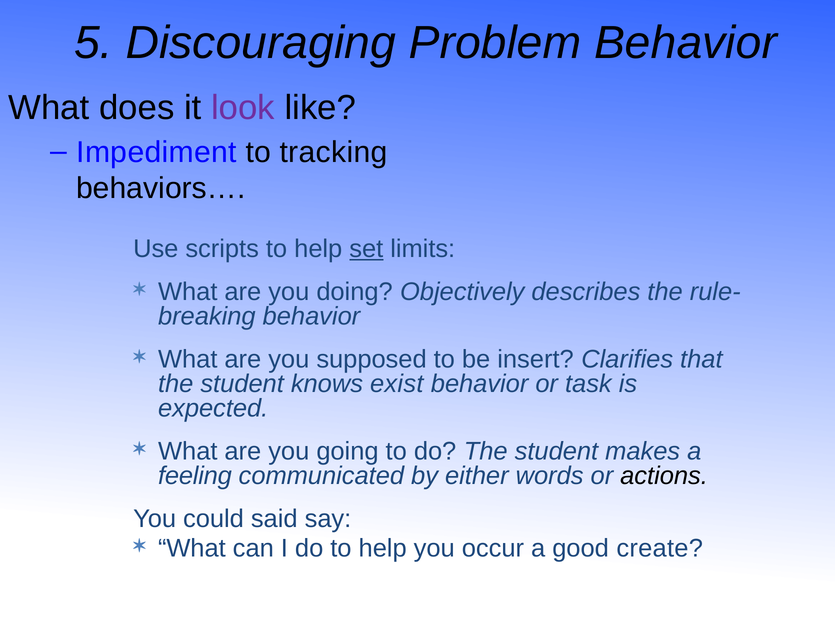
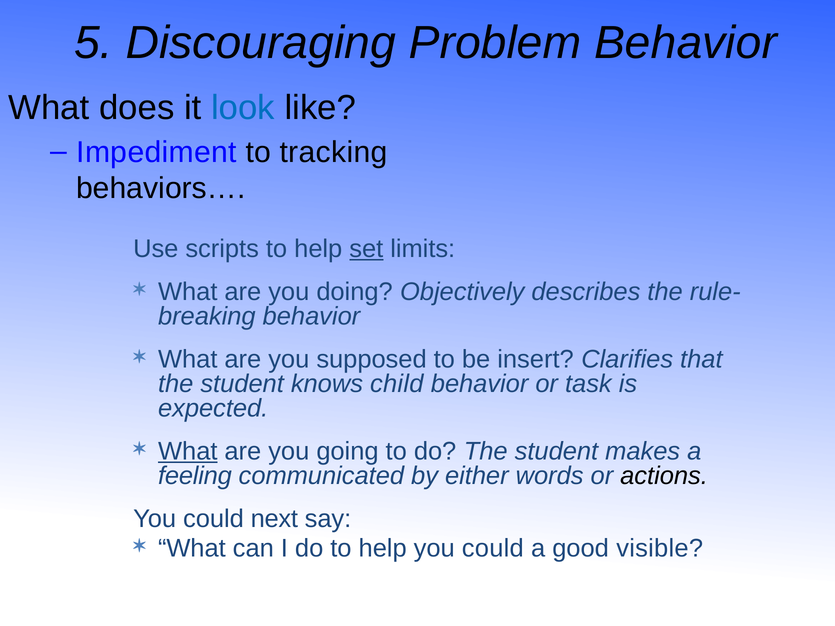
look colour: purple -> blue (243, 108)
exist: exist -> child (397, 384)
What underline: none -> present (188, 451)
said: said -> next (274, 519)
help you occur: occur -> could (493, 549)
create: create -> visible (660, 549)
